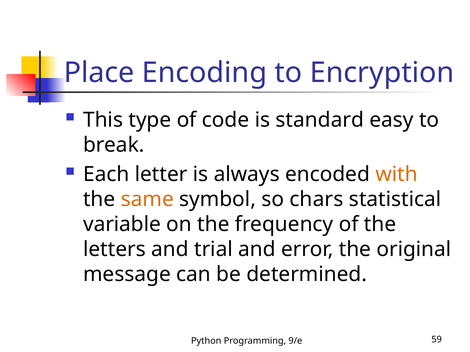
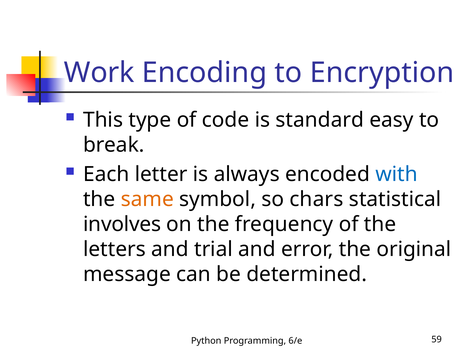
Place: Place -> Work (99, 73)
with colour: orange -> blue (397, 174)
variable: variable -> involves (122, 225)
9/e: 9/e -> 6/e (295, 341)
